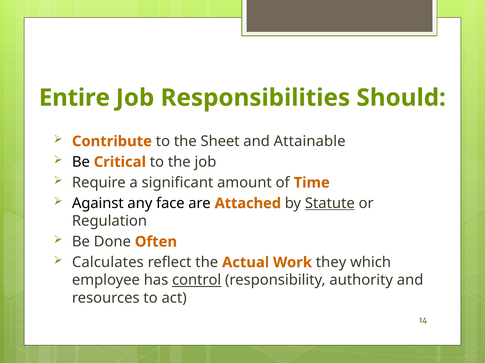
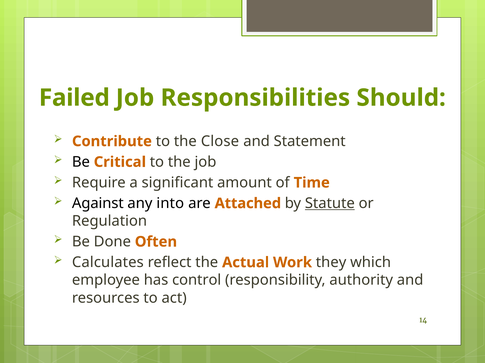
Entire: Entire -> Failed (74, 98)
Sheet: Sheet -> Close (220, 142)
Attainable: Attainable -> Statement (310, 142)
face: face -> into (170, 204)
control underline: present -> none (197, 281)
